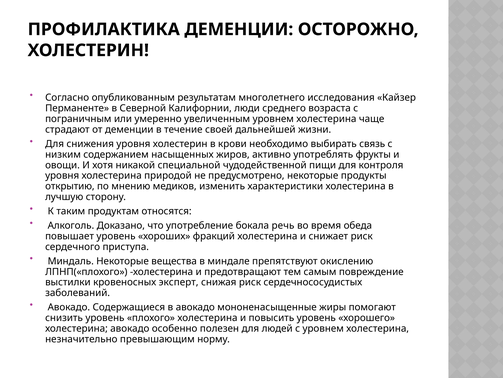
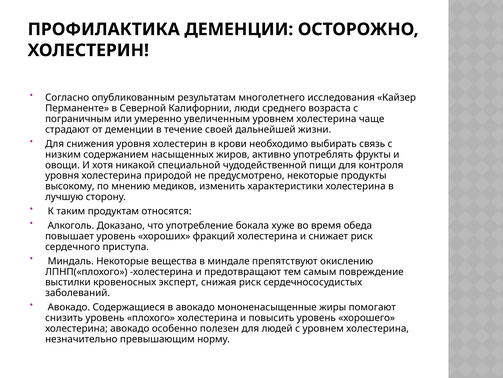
открытию: открытию -> высокому (70, 186)
речь: речь -> хуже (283, 225)
